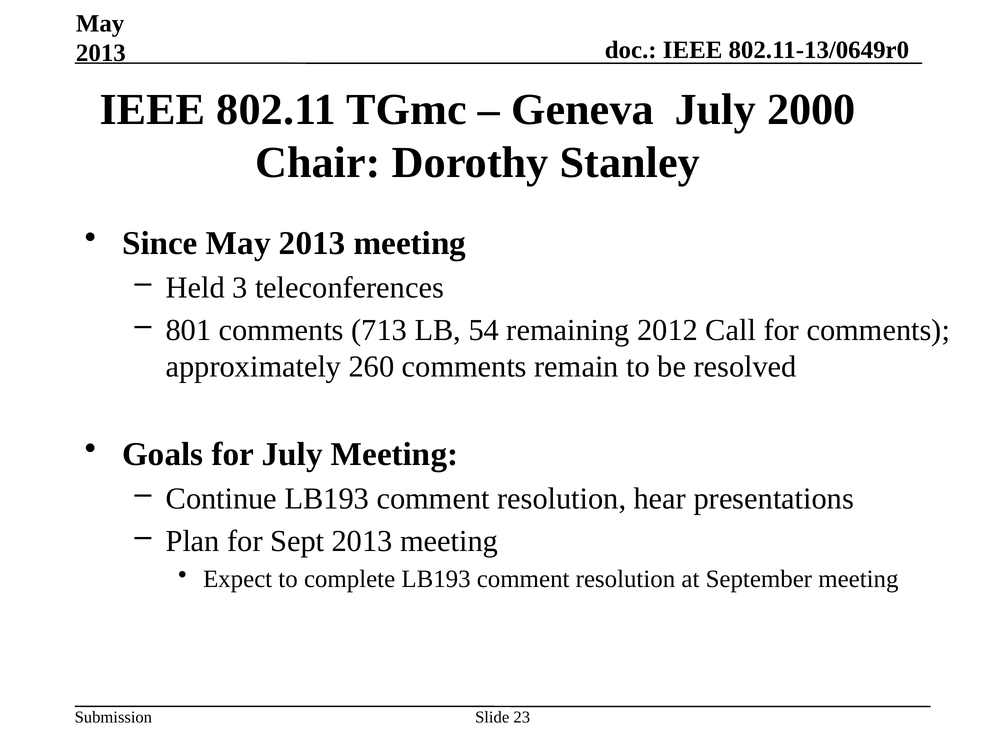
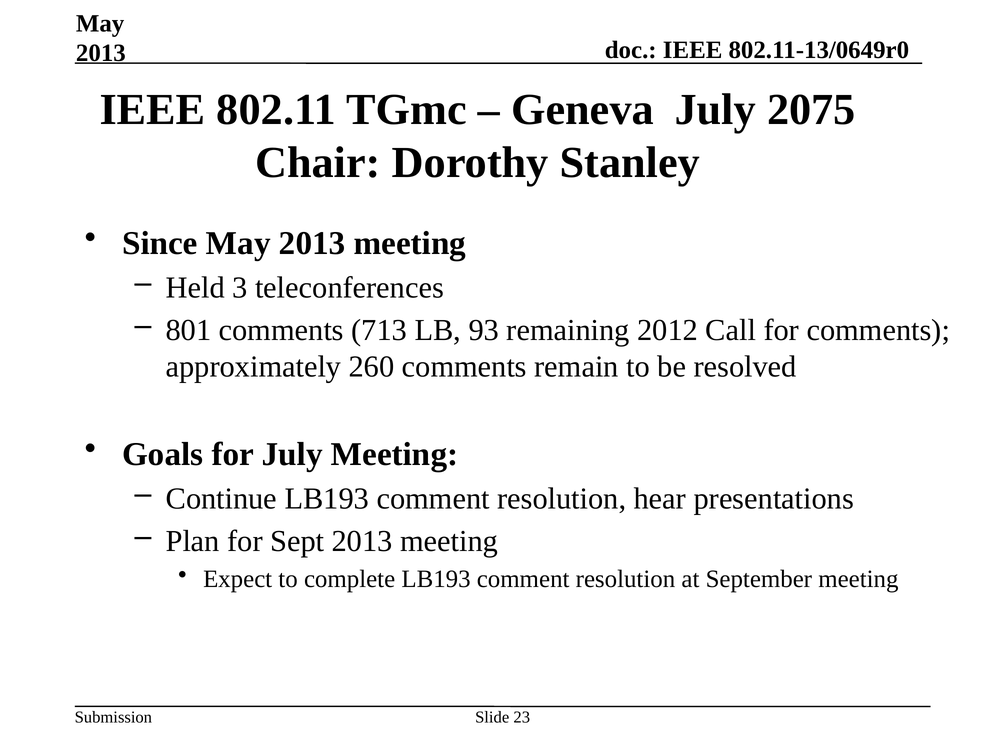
2000: 2000 -> 2075 (811, 109)
54: 54 -> 93 (484, 330)
